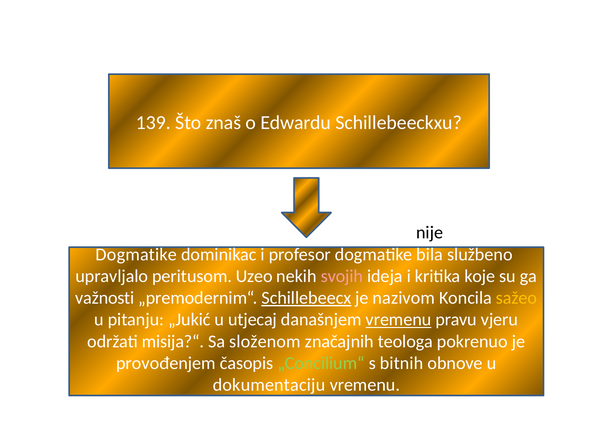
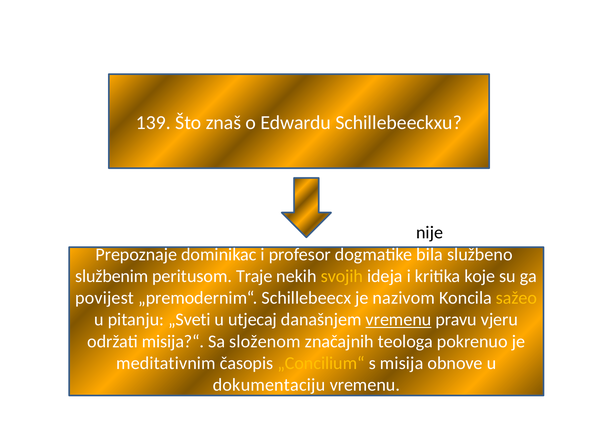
Dogmatike: Dogmatike -> Prepoznaje (136, 254)
upravljalo: upravljalo -> službenim (112, 276)
Uzeo: Uzeo -> Traje (254, 276)
svojih colour: pink -> yellow (342, 276)
važnosti: važnosti -> povijest (105, 298)
Schillebeecx underline: present -> none (306, 298)
„Jukić: „Jukić -> „Sveti (189, 319)
provođenjem: provođenjem -> meditativnim (166, 363)
„Concilium“ colour: light green -> yellow (321, 363)
bitnih: bitnih -> misija (402, 363)
